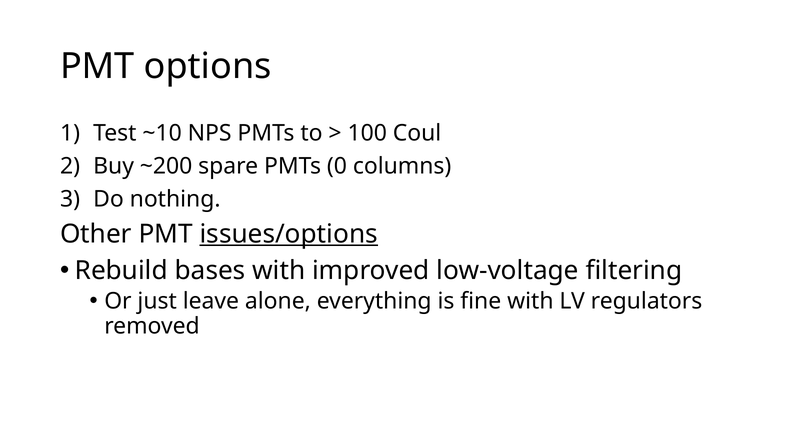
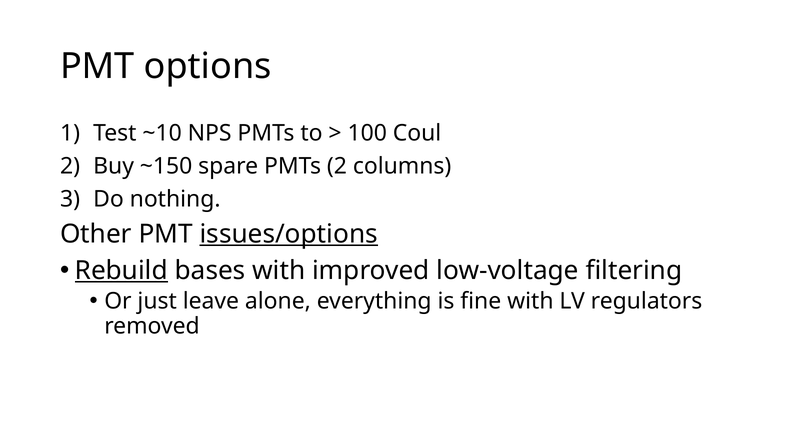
~200: ~200 -> ~150 (166, 166)
PMTs 0: 0 -> 2 (337, 166)
Rebuild underline: none -> present (121, 270)
